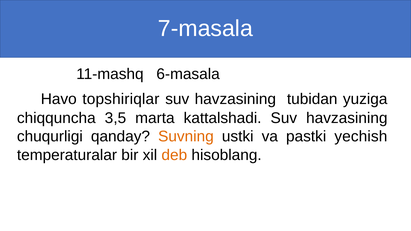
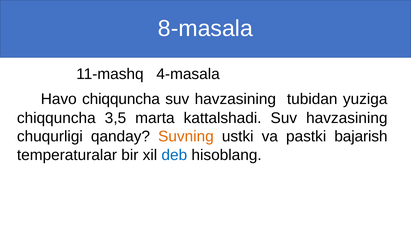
7-masala: 7-masala -> 8-masala (205, 29)
6-masala: 6-masala -> 4-masala (188, 74)
Havo topshiriqlar: topshiriqlar -> chiqquncha (121, 99)
yechish: yechish -> bajarish (361, 137)
deb colour: orange -> blue (174, 155)
